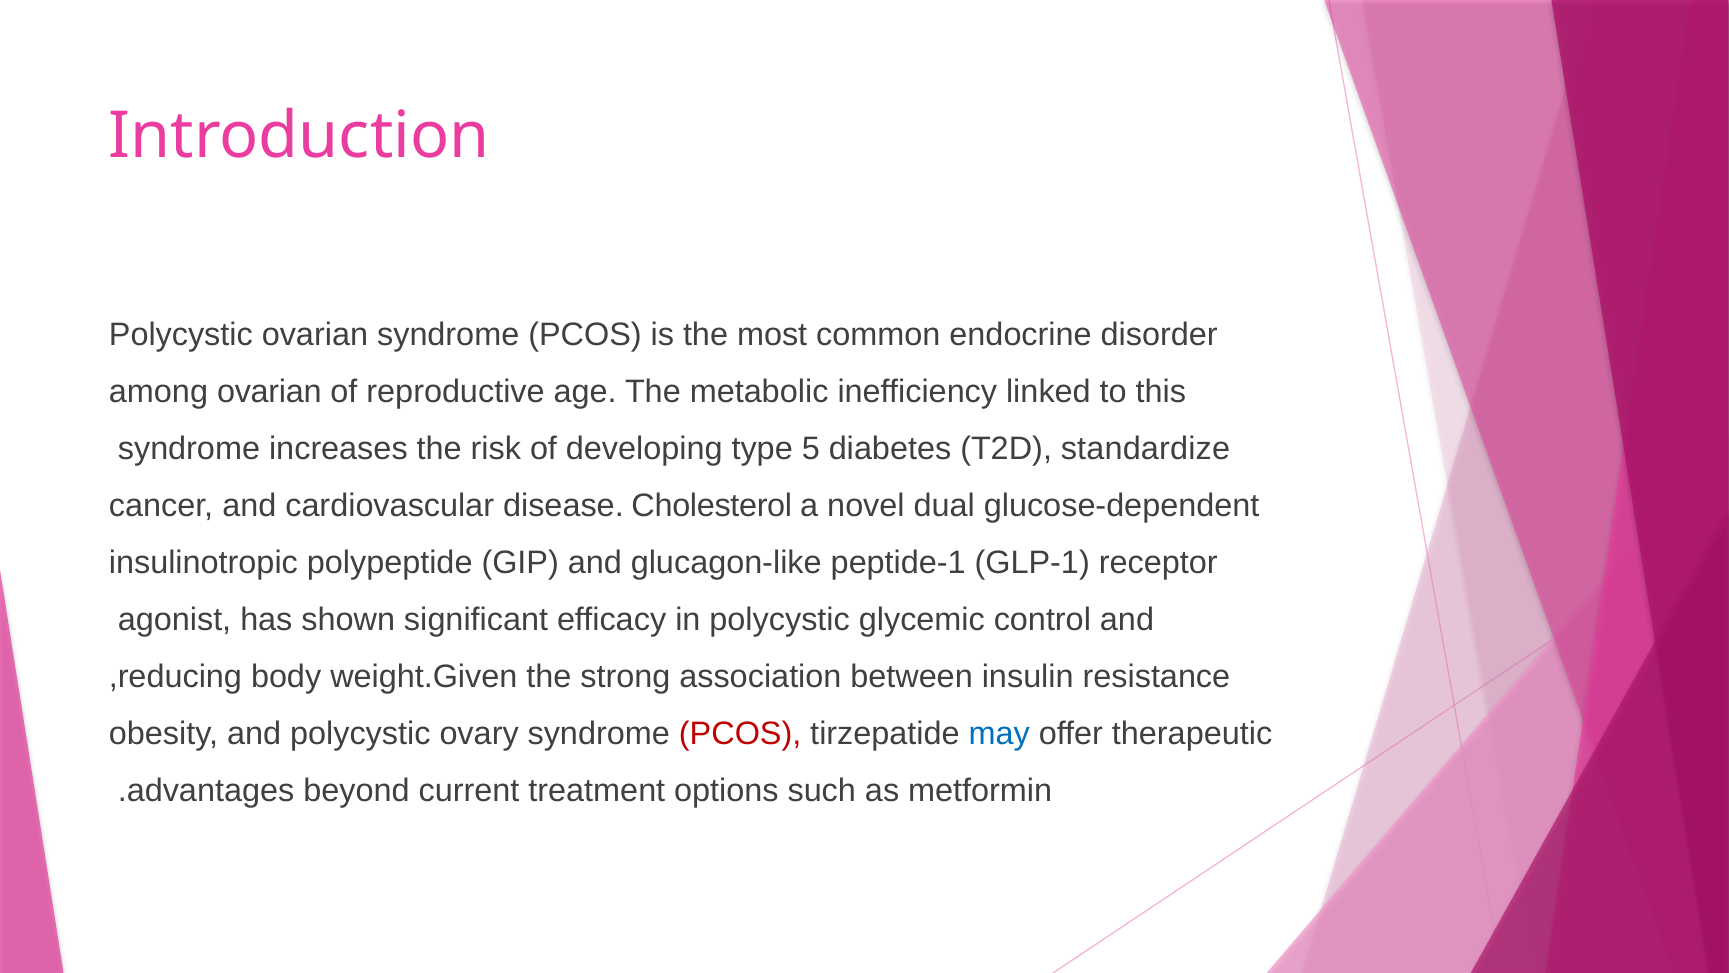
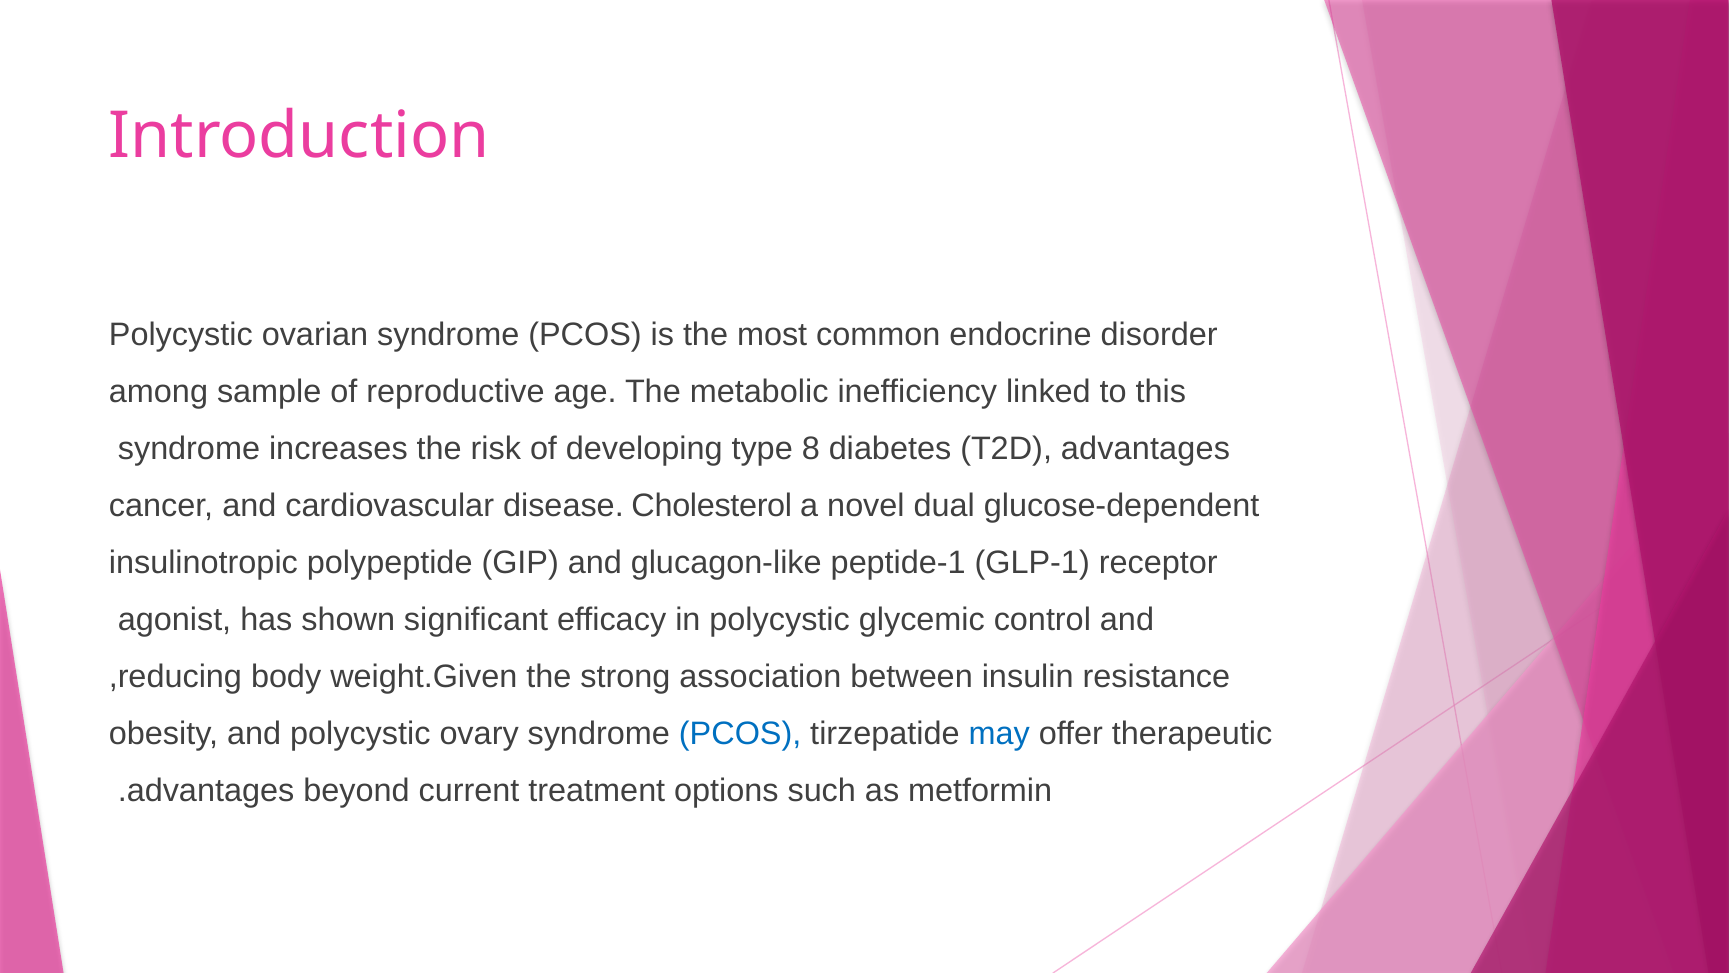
among ovarian: ovarian -> sample (269, 392)
5: 5 -> 8 (811, 448)
T2D standardize: standardize -> advantages (1145, 448)
PCOS colour: red -> blue (740, 733)
